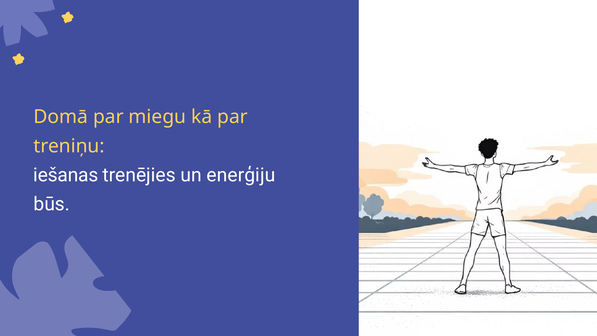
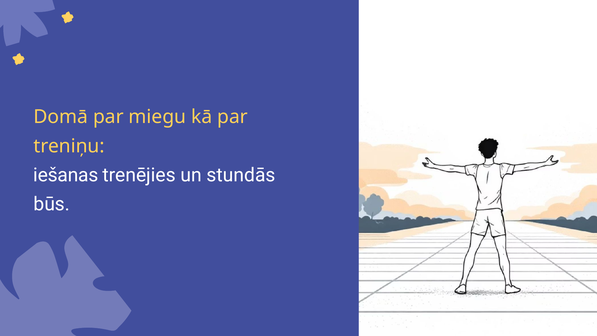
enerģiju: enerģiju -> stundās (241, 175)
